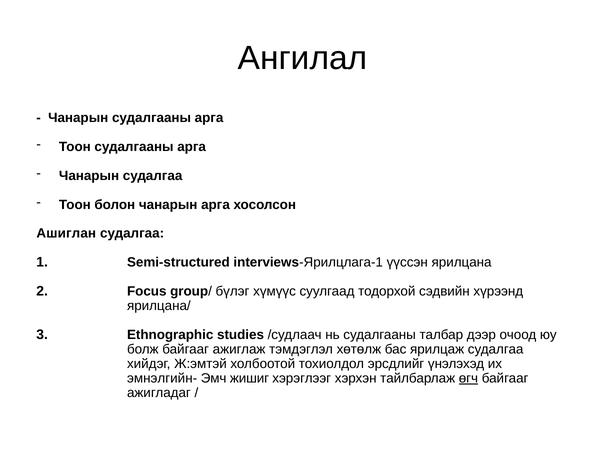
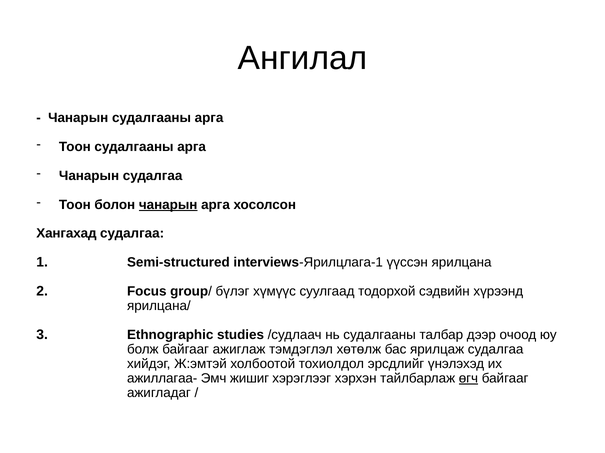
чанарын underline: none -> present (168, 205)
Ашиглан: Ашиглан -> Хангахад (66, 234)
эмнэлгийн-: эмнэлгийн- -> ажиллагаа- (162, 379)
